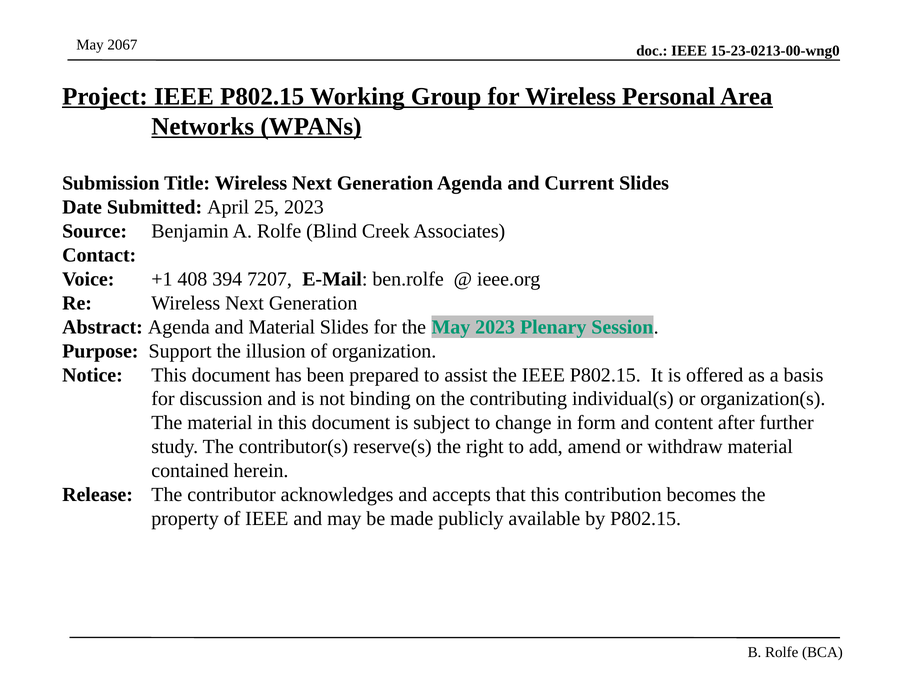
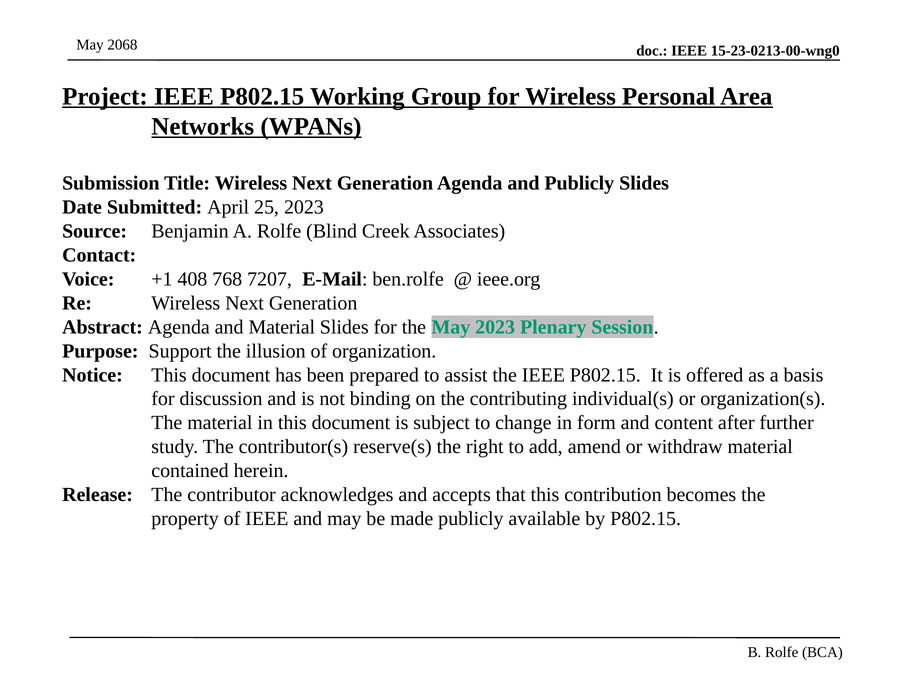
2067: 2067 -> 2068 (122, 45)
and Current: Current -> Publicly (579, 183)
394: 394 -> 768 (227, 279)
